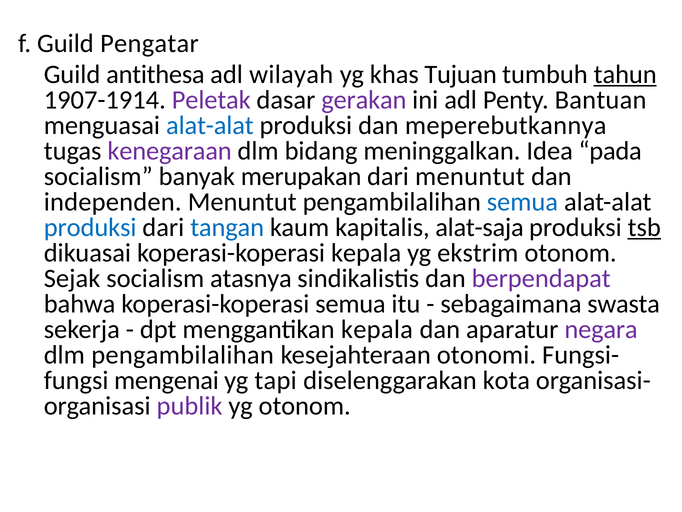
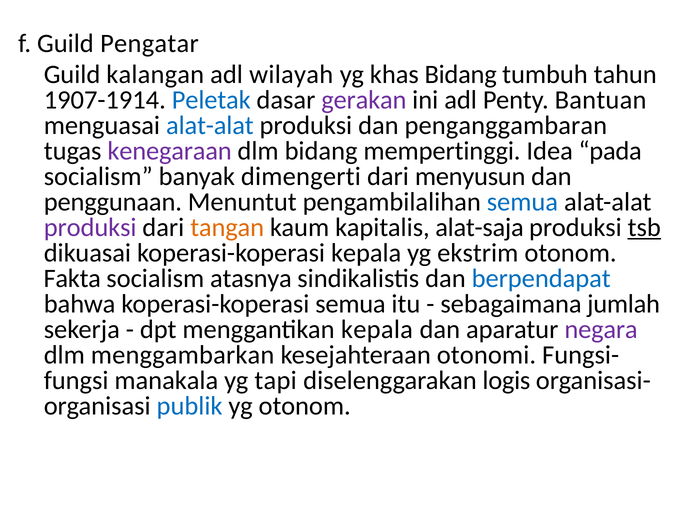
antithesa: antithesa -> kalangan (155, 74)
khas Tujuan: Tujuan -> Bidang (461, 74)
tahun underline: present -> none (625, 74)
Peletak colour: purple -> blue (211, 100)
meperebutkannya: meperebutkannya -> penganggambaran (506, 125)
meninggalkan: meninggalkan -> mempertinggi (442, 151)
merupakan: merupakan -> dimengerti (301, 176)
dari menuntut: menuntut -> menyusun (470, 176)
independen: independen -> penggunaan (113, 202)
produksi colour: blue -> purple (90, 227)
tangan colour: blue -> orange (227, 227)
Sejak: Sejak -> Fakta (72, 278)
berpendapat colour: purple -> blue (541, 278)
swasta: swasta -> jumlah (624, 304)
dlm pengambilalihan: pengambilalihan -> menggambarkan (183, 355)
mengenai: mengenai -> manakala (166, 380)
kota: kota -> logis (506, 380)
publik colour: purple -> blue (190, 405)
